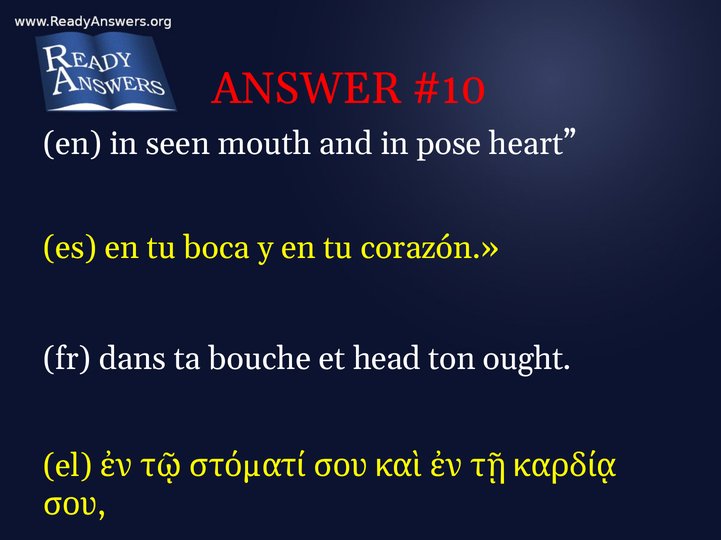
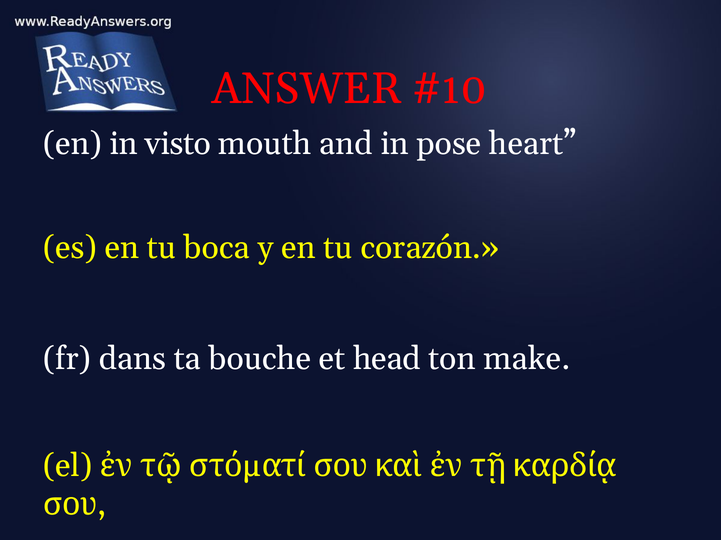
seen: seen -> visto (178, 144)
ought: ought -> make (527, 359)
